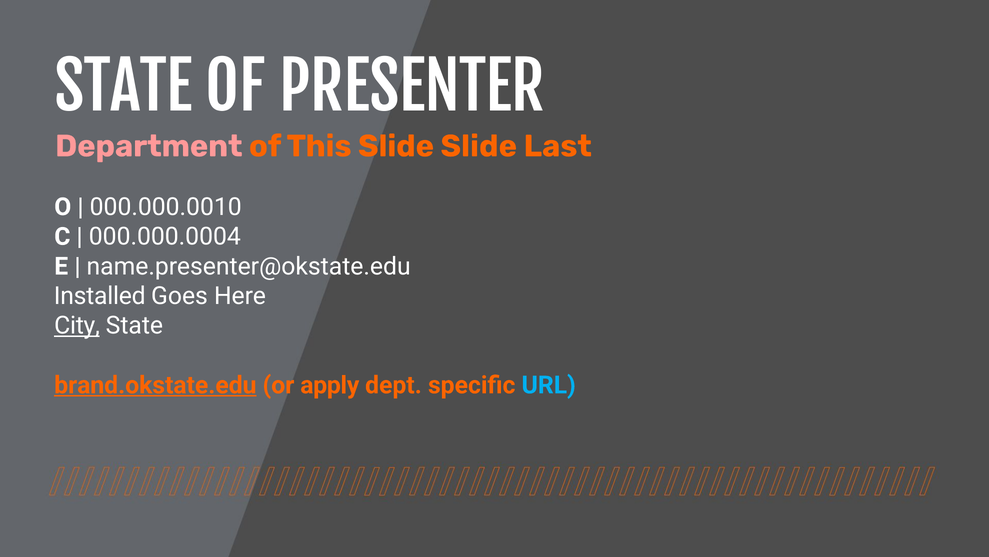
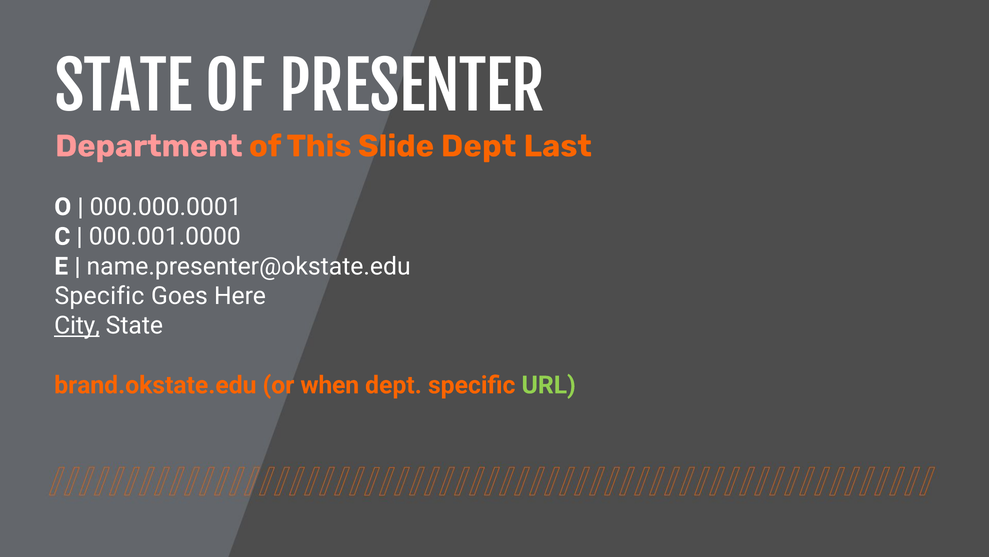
Slide Slide: Slide -> Dept (479, 146)
000.000.0010: 000.000.0010 -> 000.000.0001 (166, 207)
000.000.0004: 000.000.0004 -> 000.001.0000 (165, 236)
Installed: Installed -> Specific (99, 296)
brand.okstate.edu underline: present -> none (155, 385)
apply: apply -> when (330, 385)
URL colour: light blue -> light green (549, 385)
